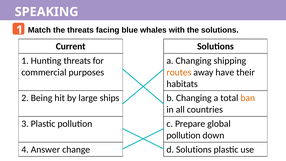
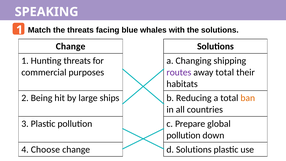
Current: Current -> Change (71, 46)
routes colour: orange -> purple (179, 72)
away have: have -> total (225, 72)
b Changing: Changing -> Reducing (194, 98)
Answer: Answer -> Choose (45, 149)
